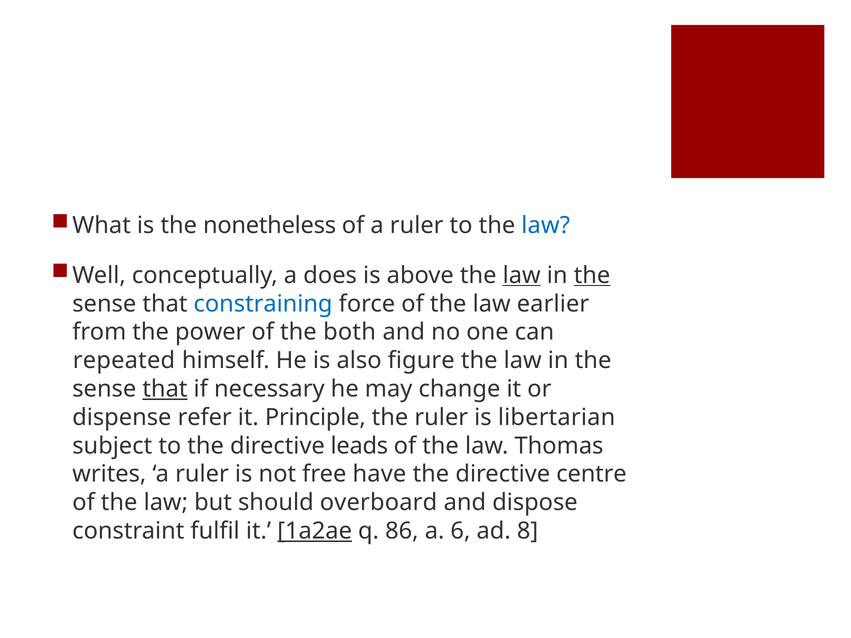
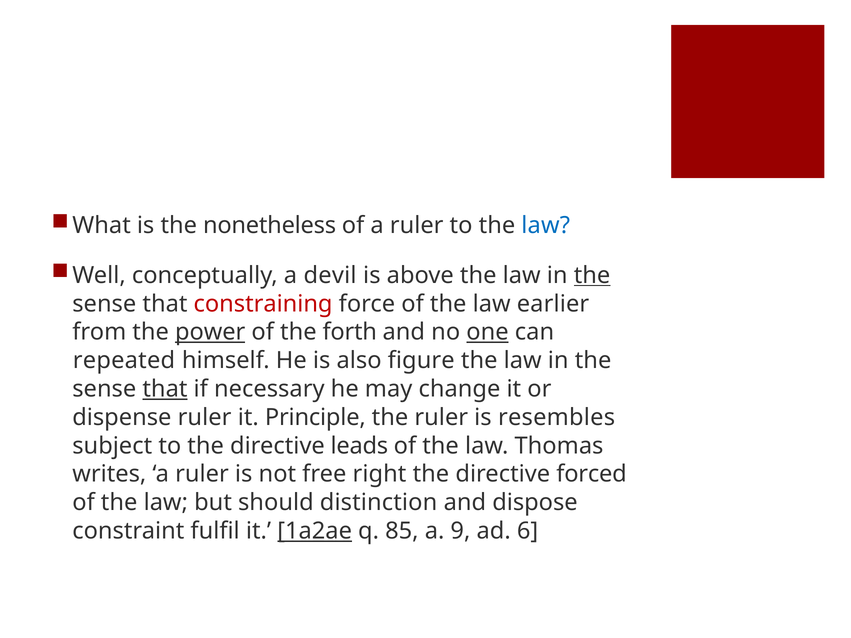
does: does -> devil (330, 275)
law underline: present -> none (522, 275)
constraining colour: blue -> red (263, 304)
power underline: none -> present (210, 332)
both: both -> forth (350, 332)
one underline: none -> present (487, 332)
dispense refer: refer -> ruler (205, 418)
libertarian: libertarian -> resembles (557, 418)
have: have -> right (379, 474)
centre: centre -> forced (592, 474)
overboard: overboard -> distinction (379, 503)
86: 86 -> 85 (402, 531)
6: 6 -> 9 (460, 531)
8: 8 -> 6 (528, 531)
